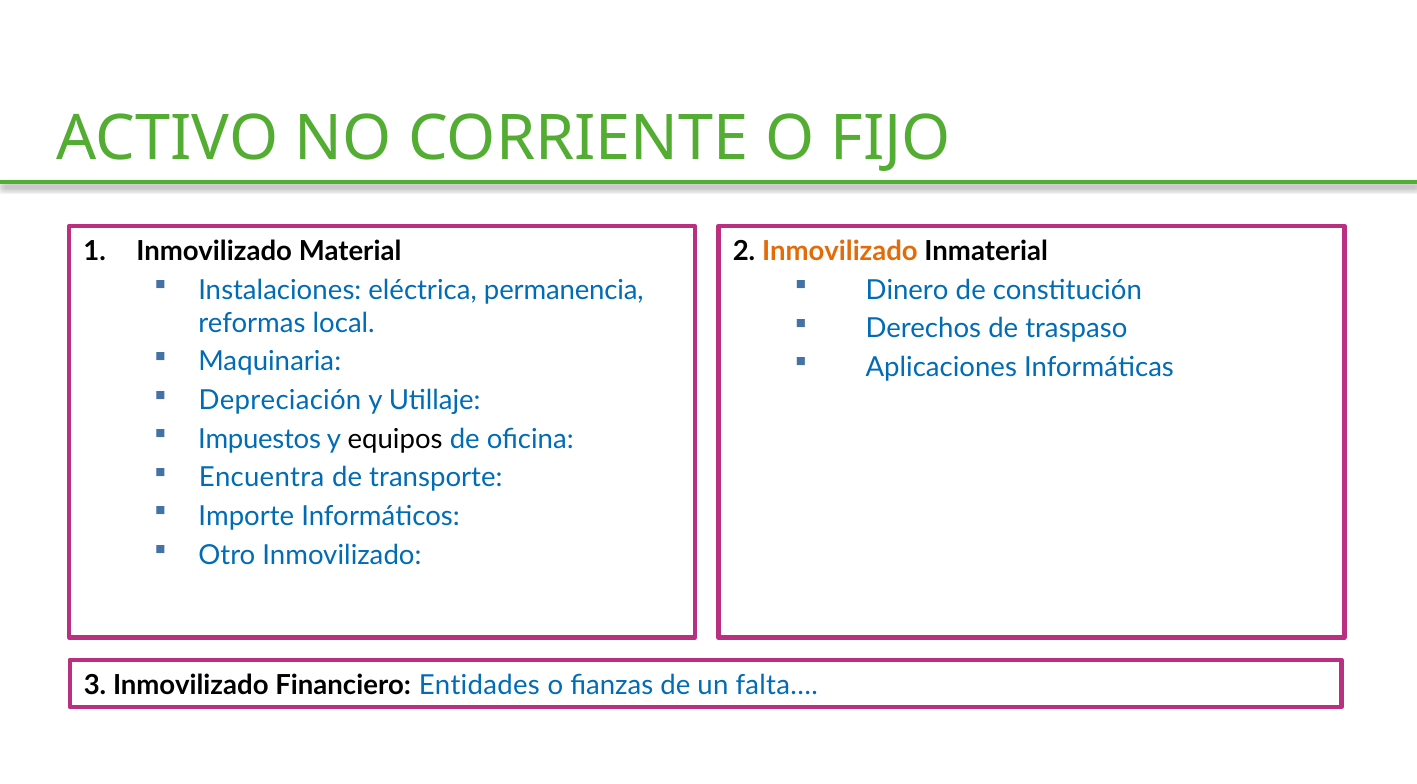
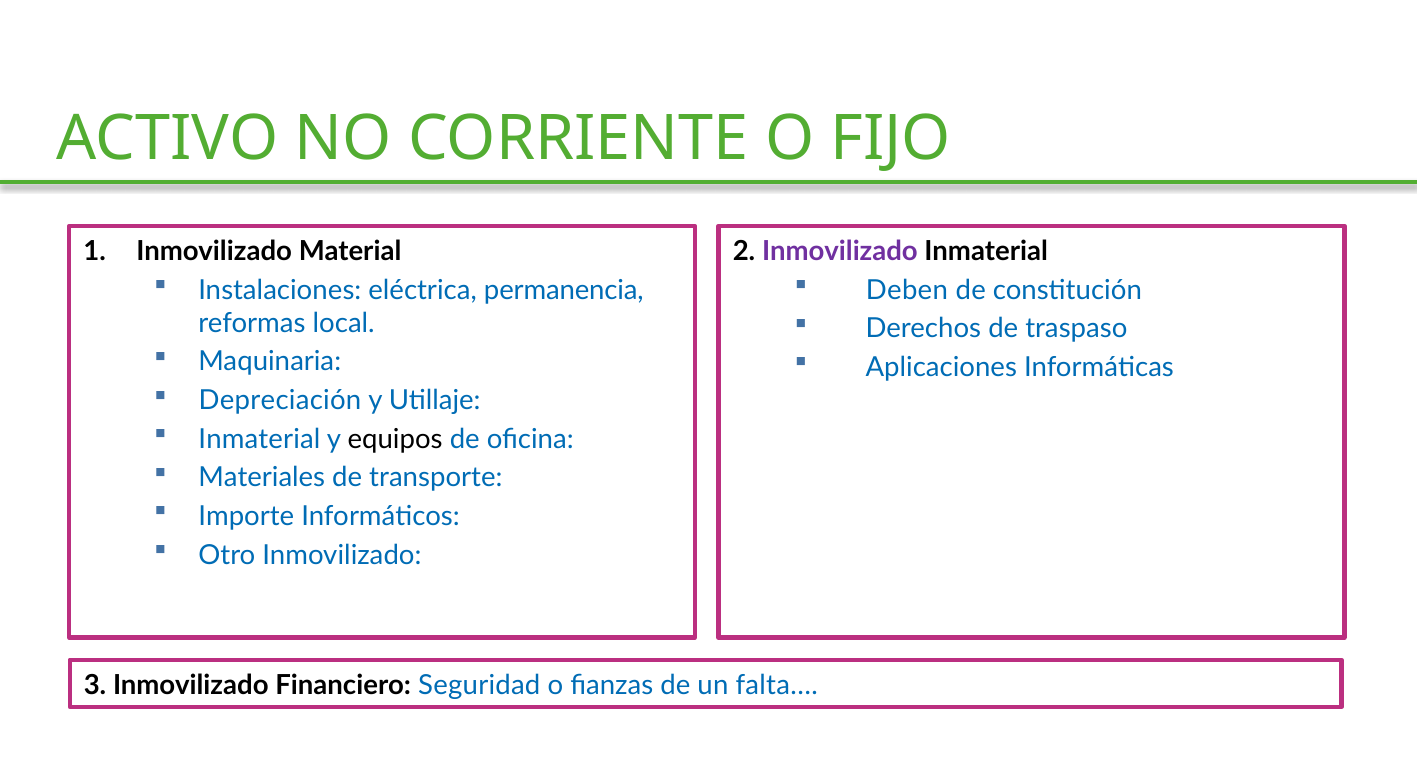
Inmovilizado colour: orange -> purple (840, 251)
Dinero: Dinero -> Deben (907, 290)
Impuestos: Impuestos -> Inmaterial (259, 439)
Encuentra: Encuentra -> Materiales (262, 478)
Entidades: Entidades -> Seguridad (479, 685)
